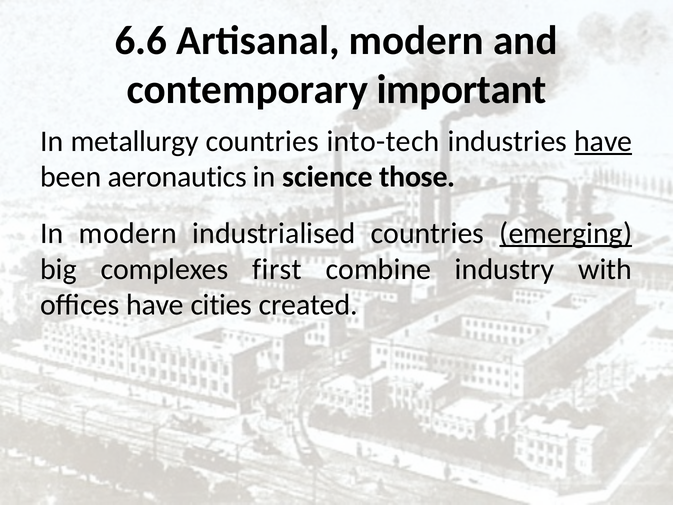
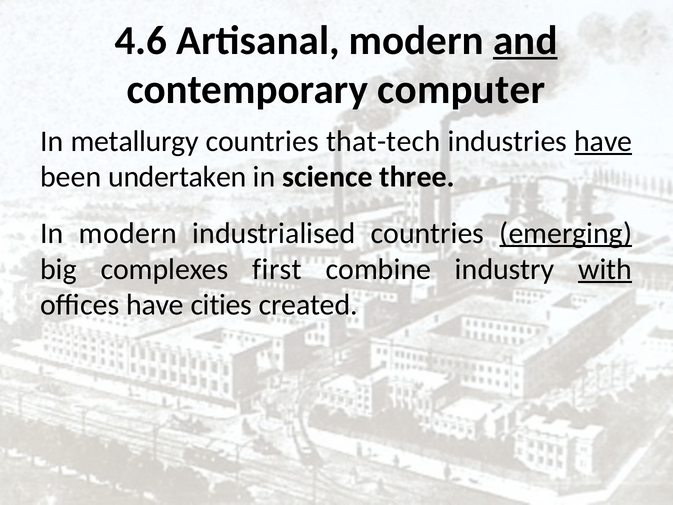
6.6: 6.6 -> 4.6 (141, 40)
and underline: none -> present (525, 40)
important: important -> computer (461, 90)
into-tech: into-tech -> that-tech (383, 141)
aeronautics: aeronautics -> undertaken (177, 177)
those: those -> three (417, 177)
with underline: none -> present (605, 269)
